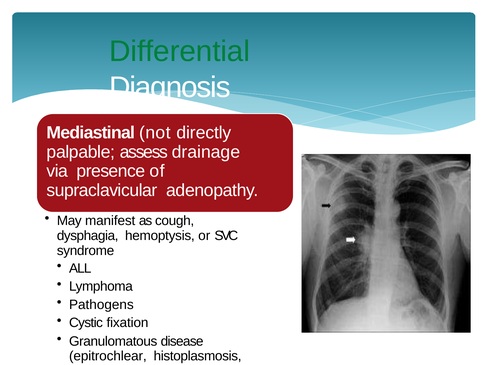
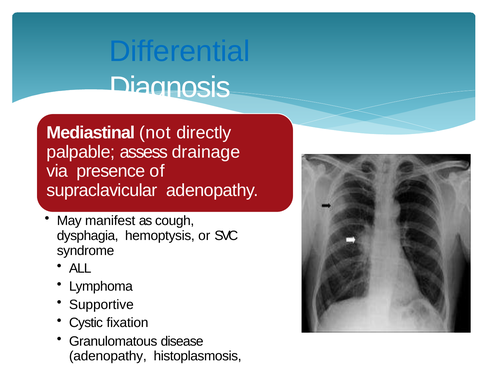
Differential colour: green -> blue (180, 52)
Pathogens: Pathogens -> Supportive (101, 305)
epitrochlear: epitrochlear -> adenopathy (108, 356)
